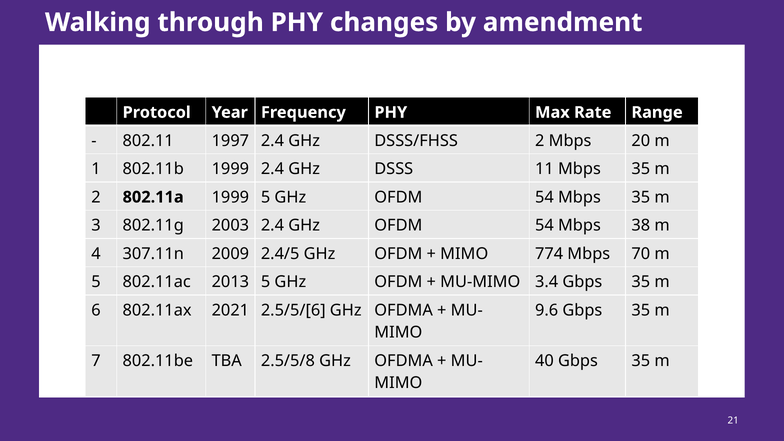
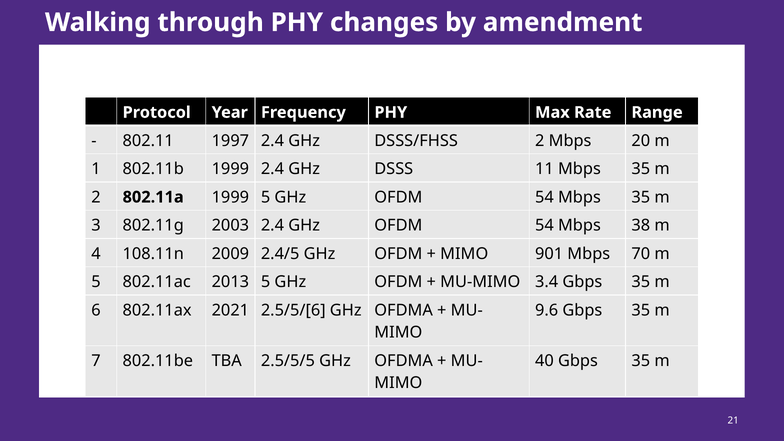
307.11n: 307.11n -> 108.11n (153, 254)
774: 774 -> 901 (549, 254)
2.5/5/8: 2.5/5/8 -> 2.5/5/5 (288, 361)
